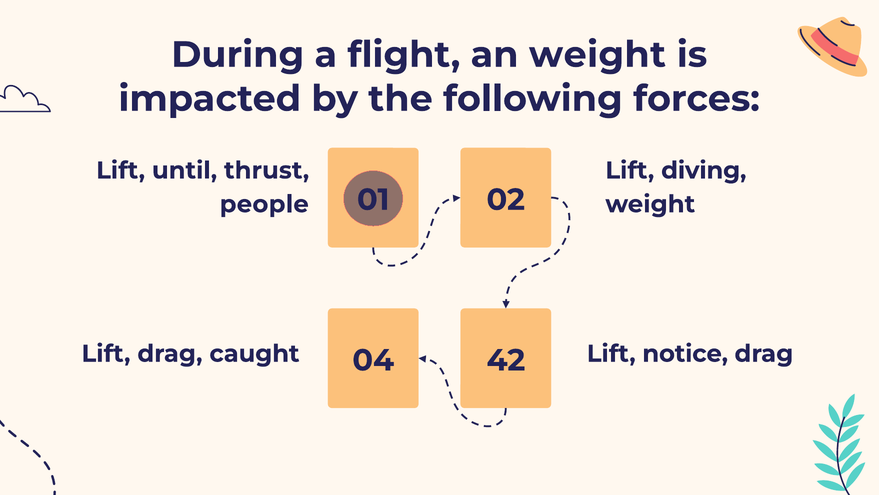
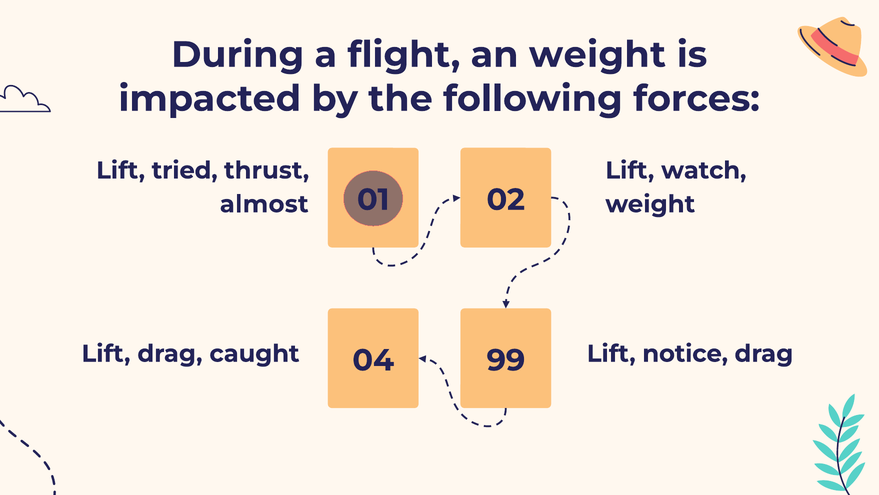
until: until -> tried (185, 170)
diving: diving -> watch (704, 170)
people: people -> almost (264, 204)
42: 42 -> 99 (506, 360)
